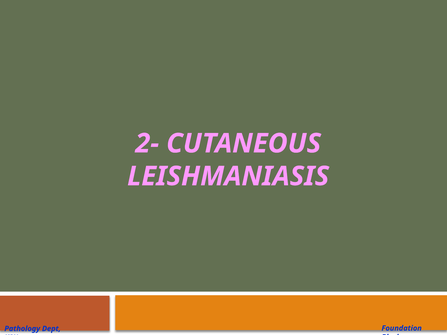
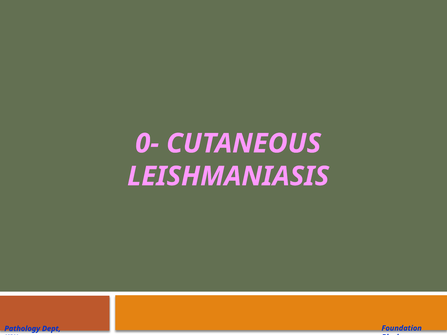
2-: 2- -> 0- (147, 144)
